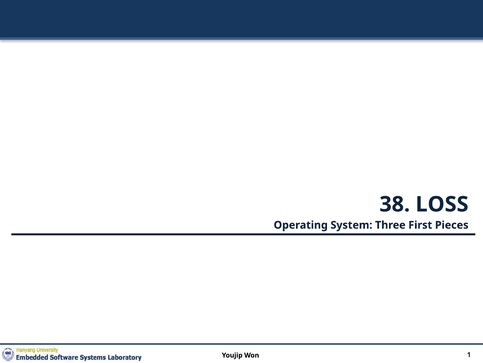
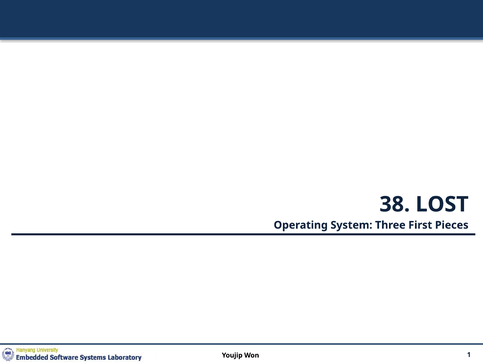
LOSS: LOSS -> LOST (442, 204)
